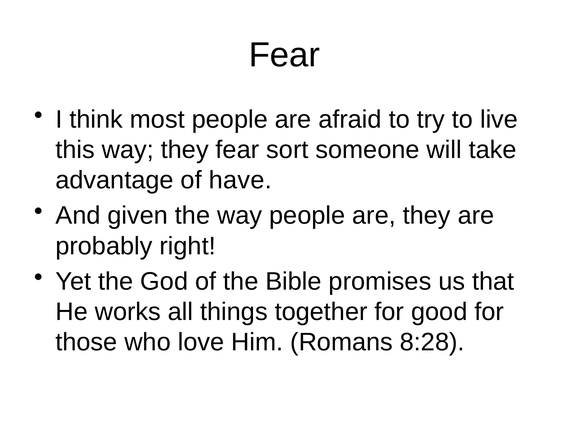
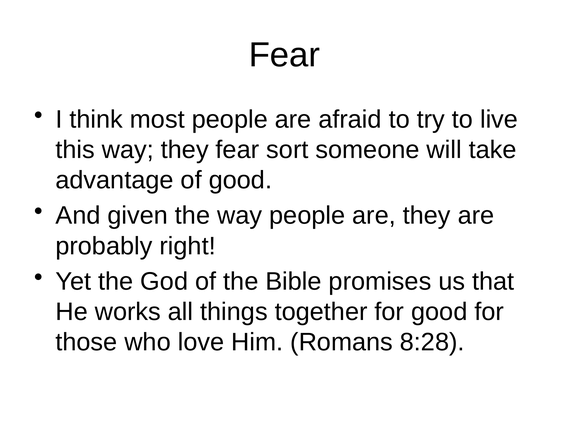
of have: have -> good (240, 180)
